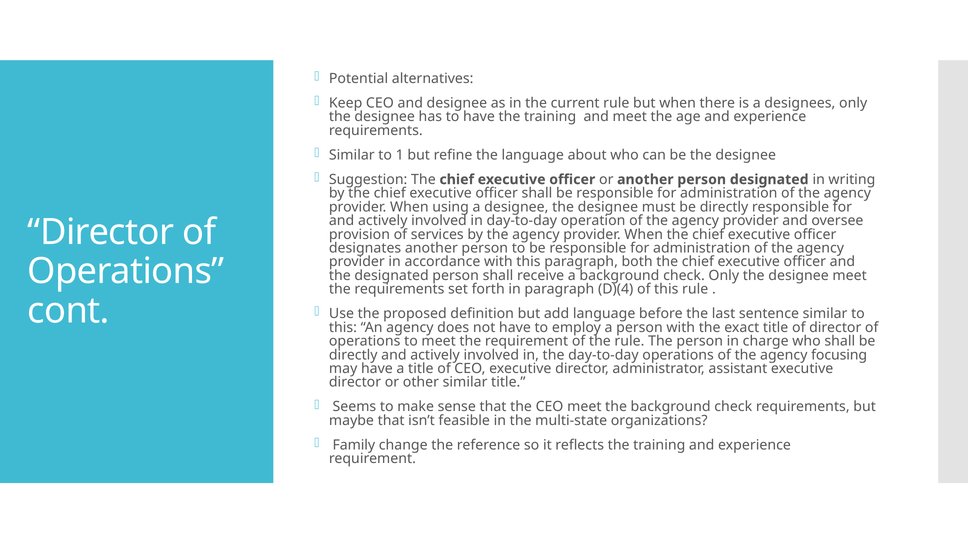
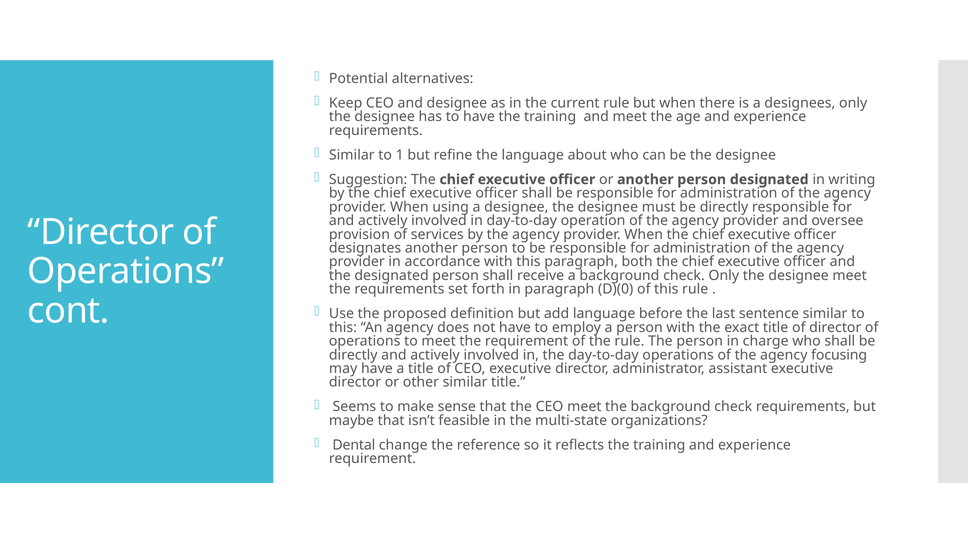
D)(4: D)(4 -> D)(0 (616, 289)
Family: Family -> Dental (354, 446)
